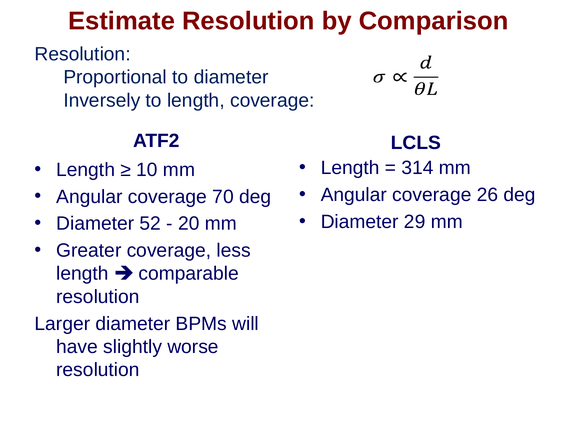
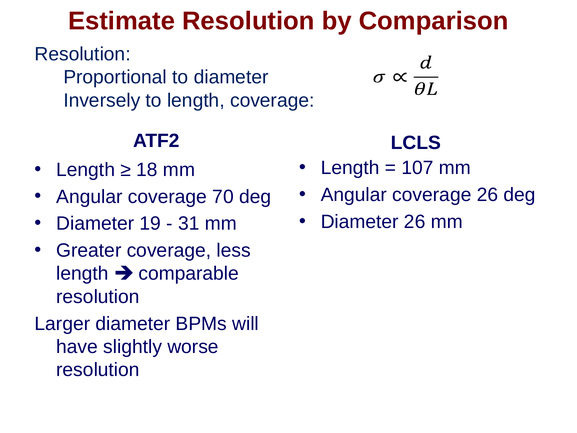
314: 314 -> 107 (417, 168)
10: 10 -> 18 (147, 170)
Diameter 29: 29 -> 26 (415, 222)
52: 52 -> 19 (150, 223)
20: 20 -> 31 (189, 223)
